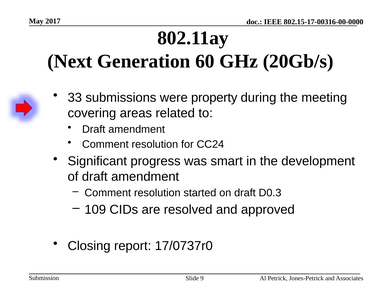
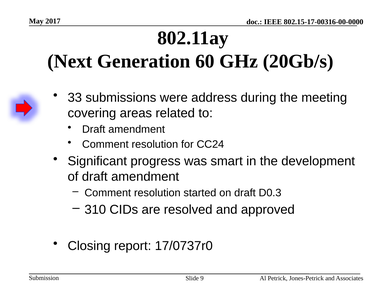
property: property -> address (214, 97)
109: 109 -> 310 (95, 209)
